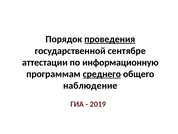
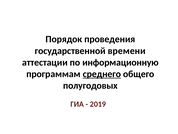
проведения underline: present -> none (110, 39)
сентябре: сентябре -> времени (127, 51)
наблюдение: наблюдение -> полугодовых (90, 85)
